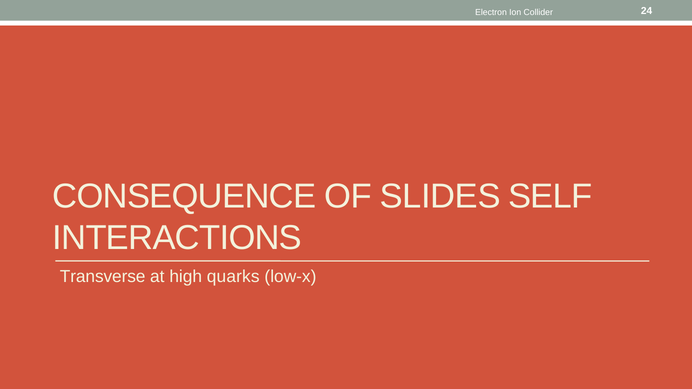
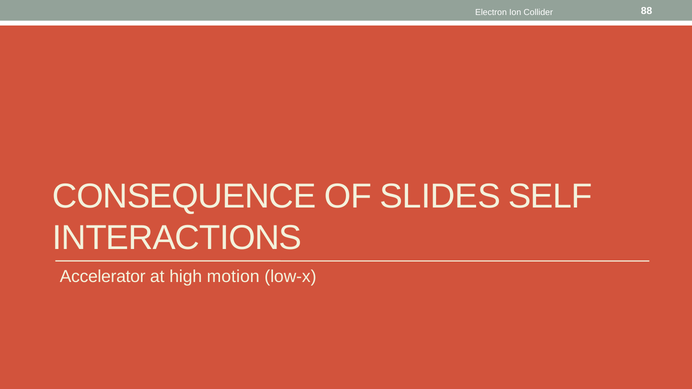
24: 24 -> 88 (647, 11)
Transverse: Transverse -> Accelerator (103, 277)
quarks: quarks -> motion (233, 277)
